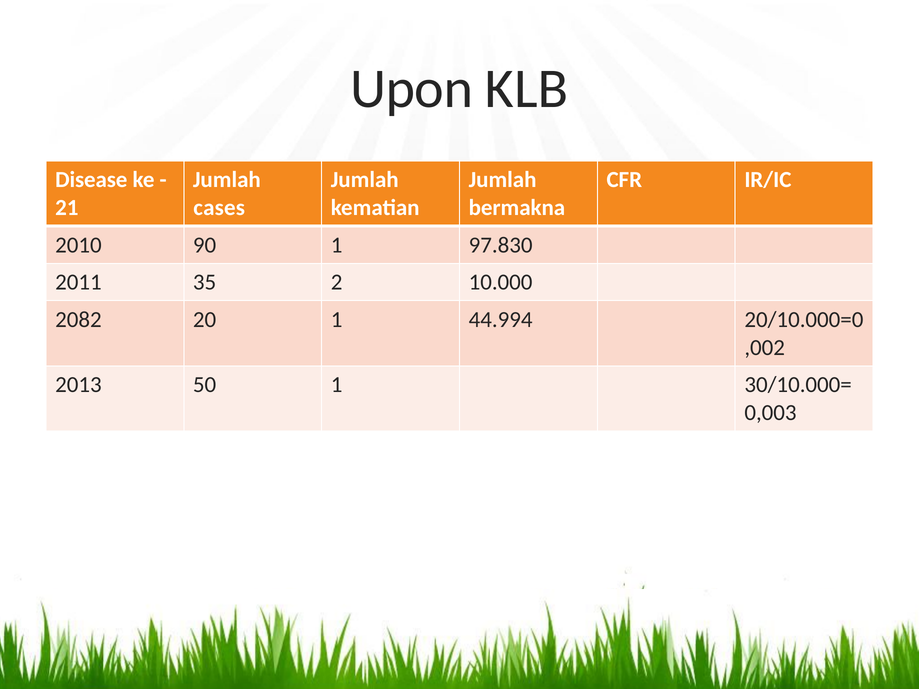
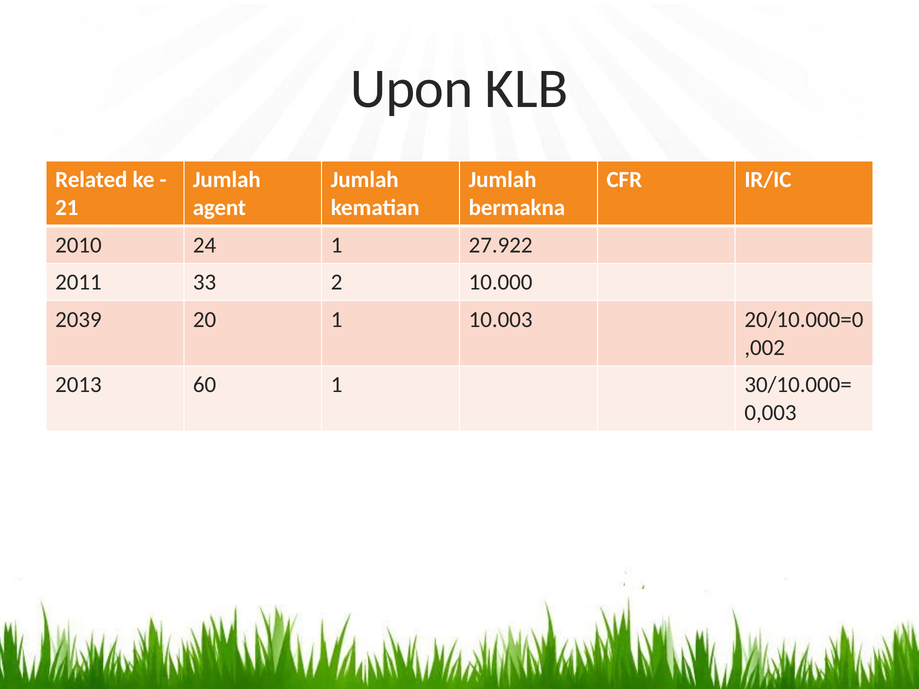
Disease: Disease -> Related (91, 180)
cases: cases -> agent (219, 208)
90: 90 -> 24 (205, 245)
97.830: 97.830 -> 27.922 (501, 245)
35: 35 -> 33 (205, 282)
2082: 2082 -> 2039 (78, 320)
44.994: 44.994 -> 10.003 (501, 320)
50: 50 -> 60 (205, 385)
